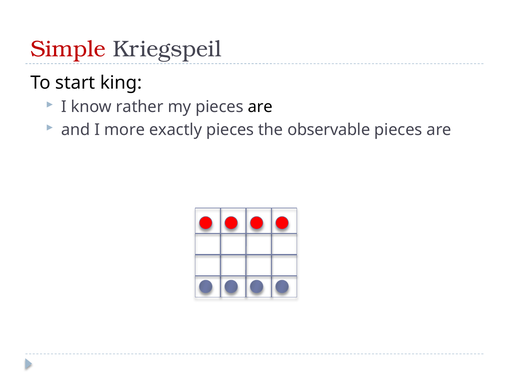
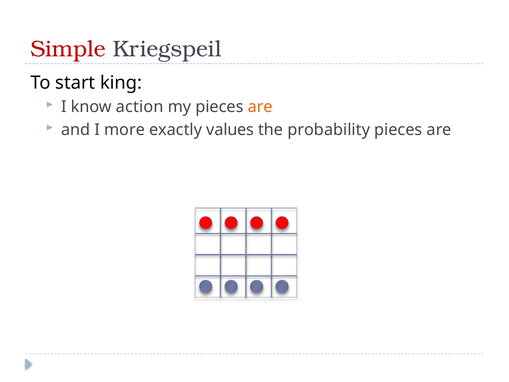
rather: rather -> action (140, 107)
are colour: black -> orange (260, 107)
exactly pieces: pieces -> values (230, 130)
observable: observable -> probability (329, 130)
